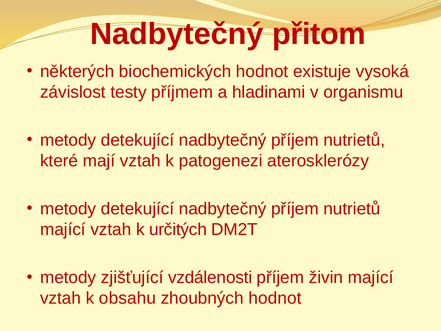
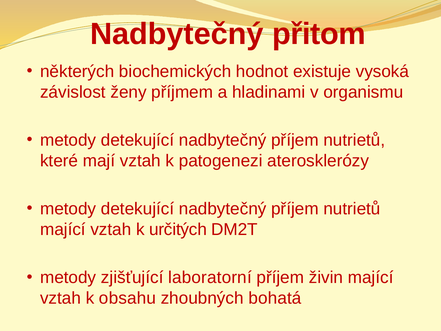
testy: testy -> ženy (129, 92)
vzdálenosti: vzdálenosti -> laboratorní (210, 277)
zhoubných hodnot: hodnot -> bohatá (275, 298)
